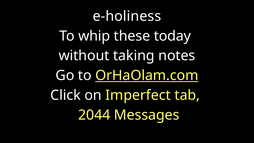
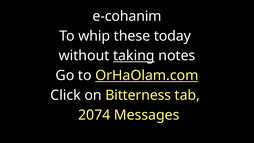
e-holiness: e-holiness -> e-cohanim (127, 16)
taking underline: none -> present (134, 56)
Imperfect: Imperfect -> Bitterness (138, 95)
2044: 2044 -> 2074 (94, 115)
